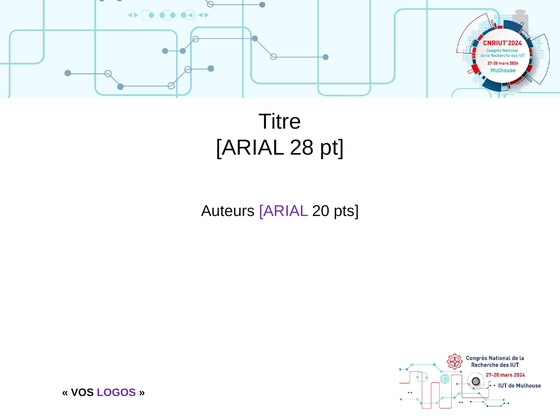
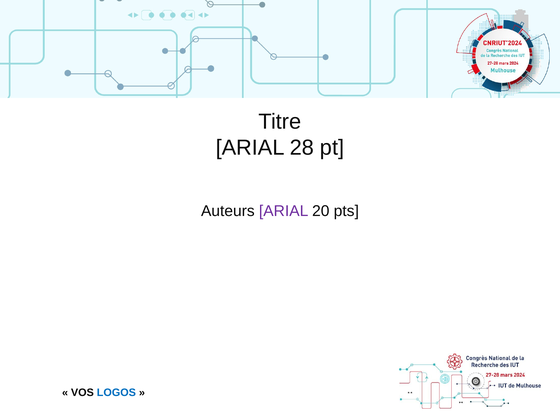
LOGOS colour: purple -> blue (116, 393)
